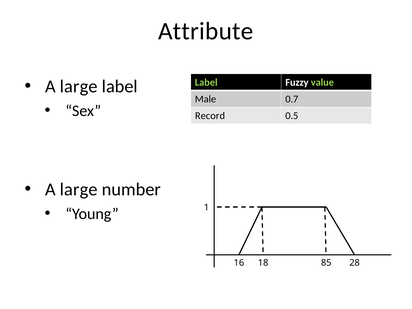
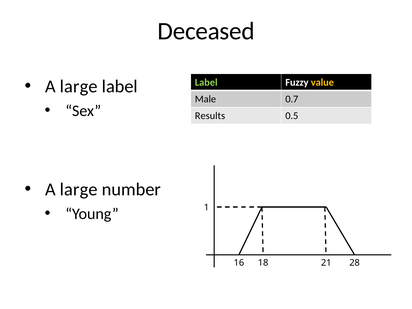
Attribute: Attribute -> Deceased (206, 31)
value colour: light green -> yellow (322, 82)
Record: Record -> Results (210, 116)
85: 85 -> 21 (326, 263)
